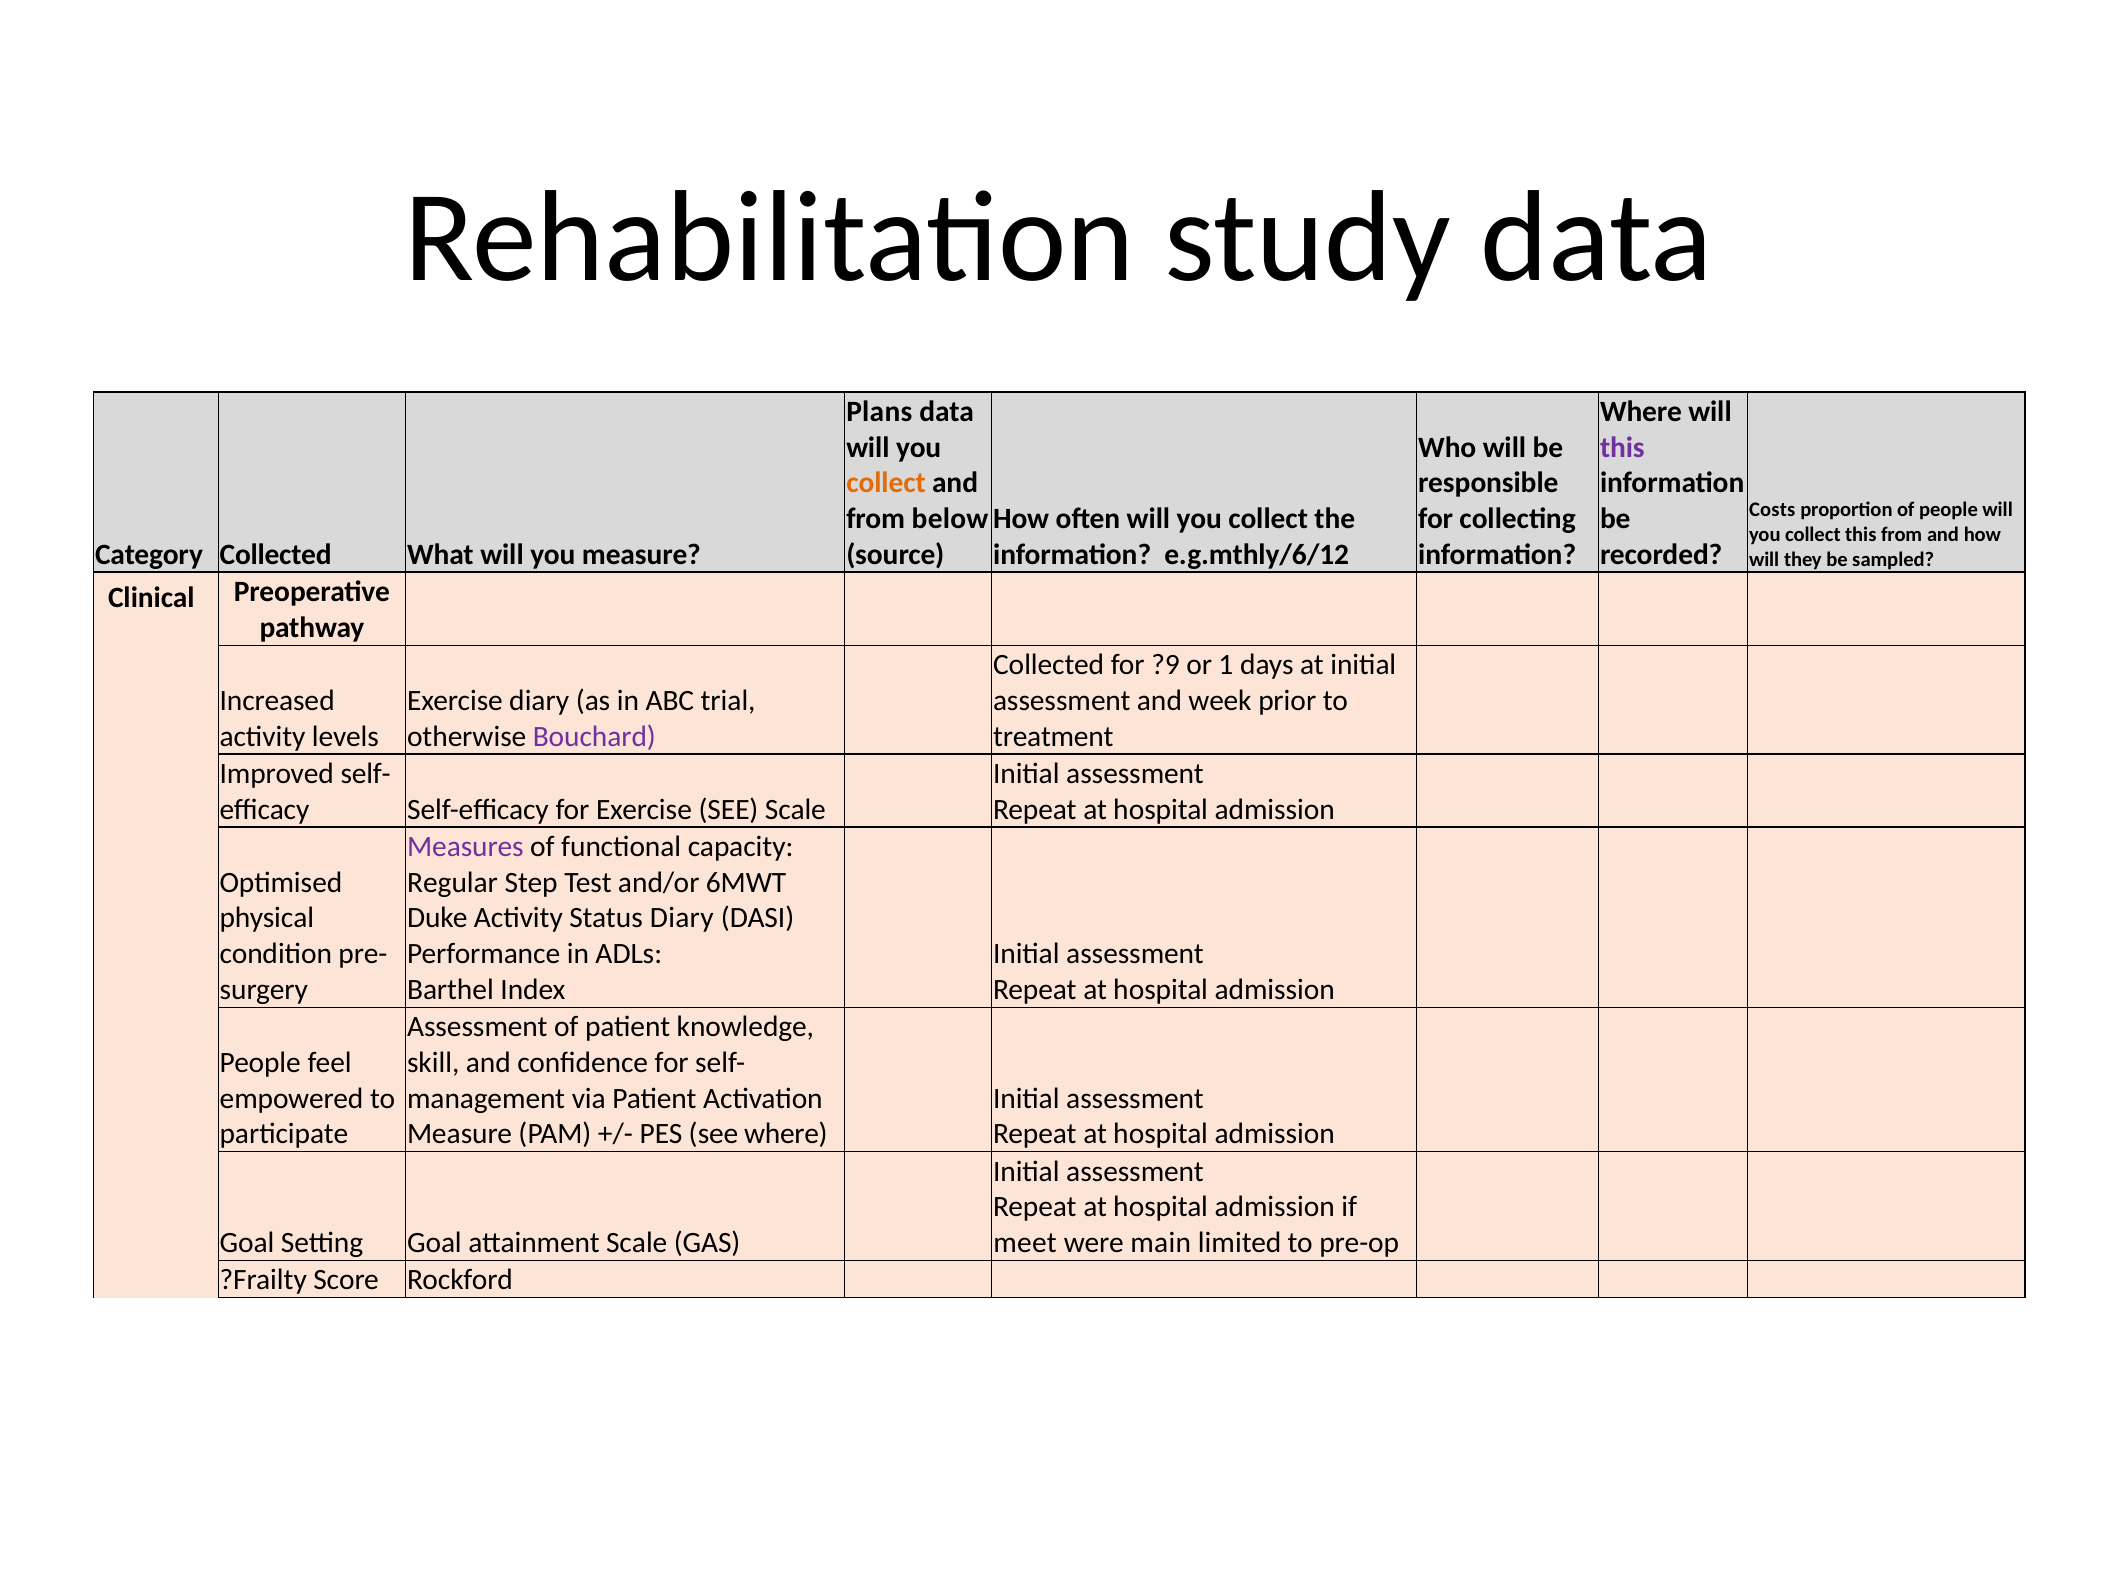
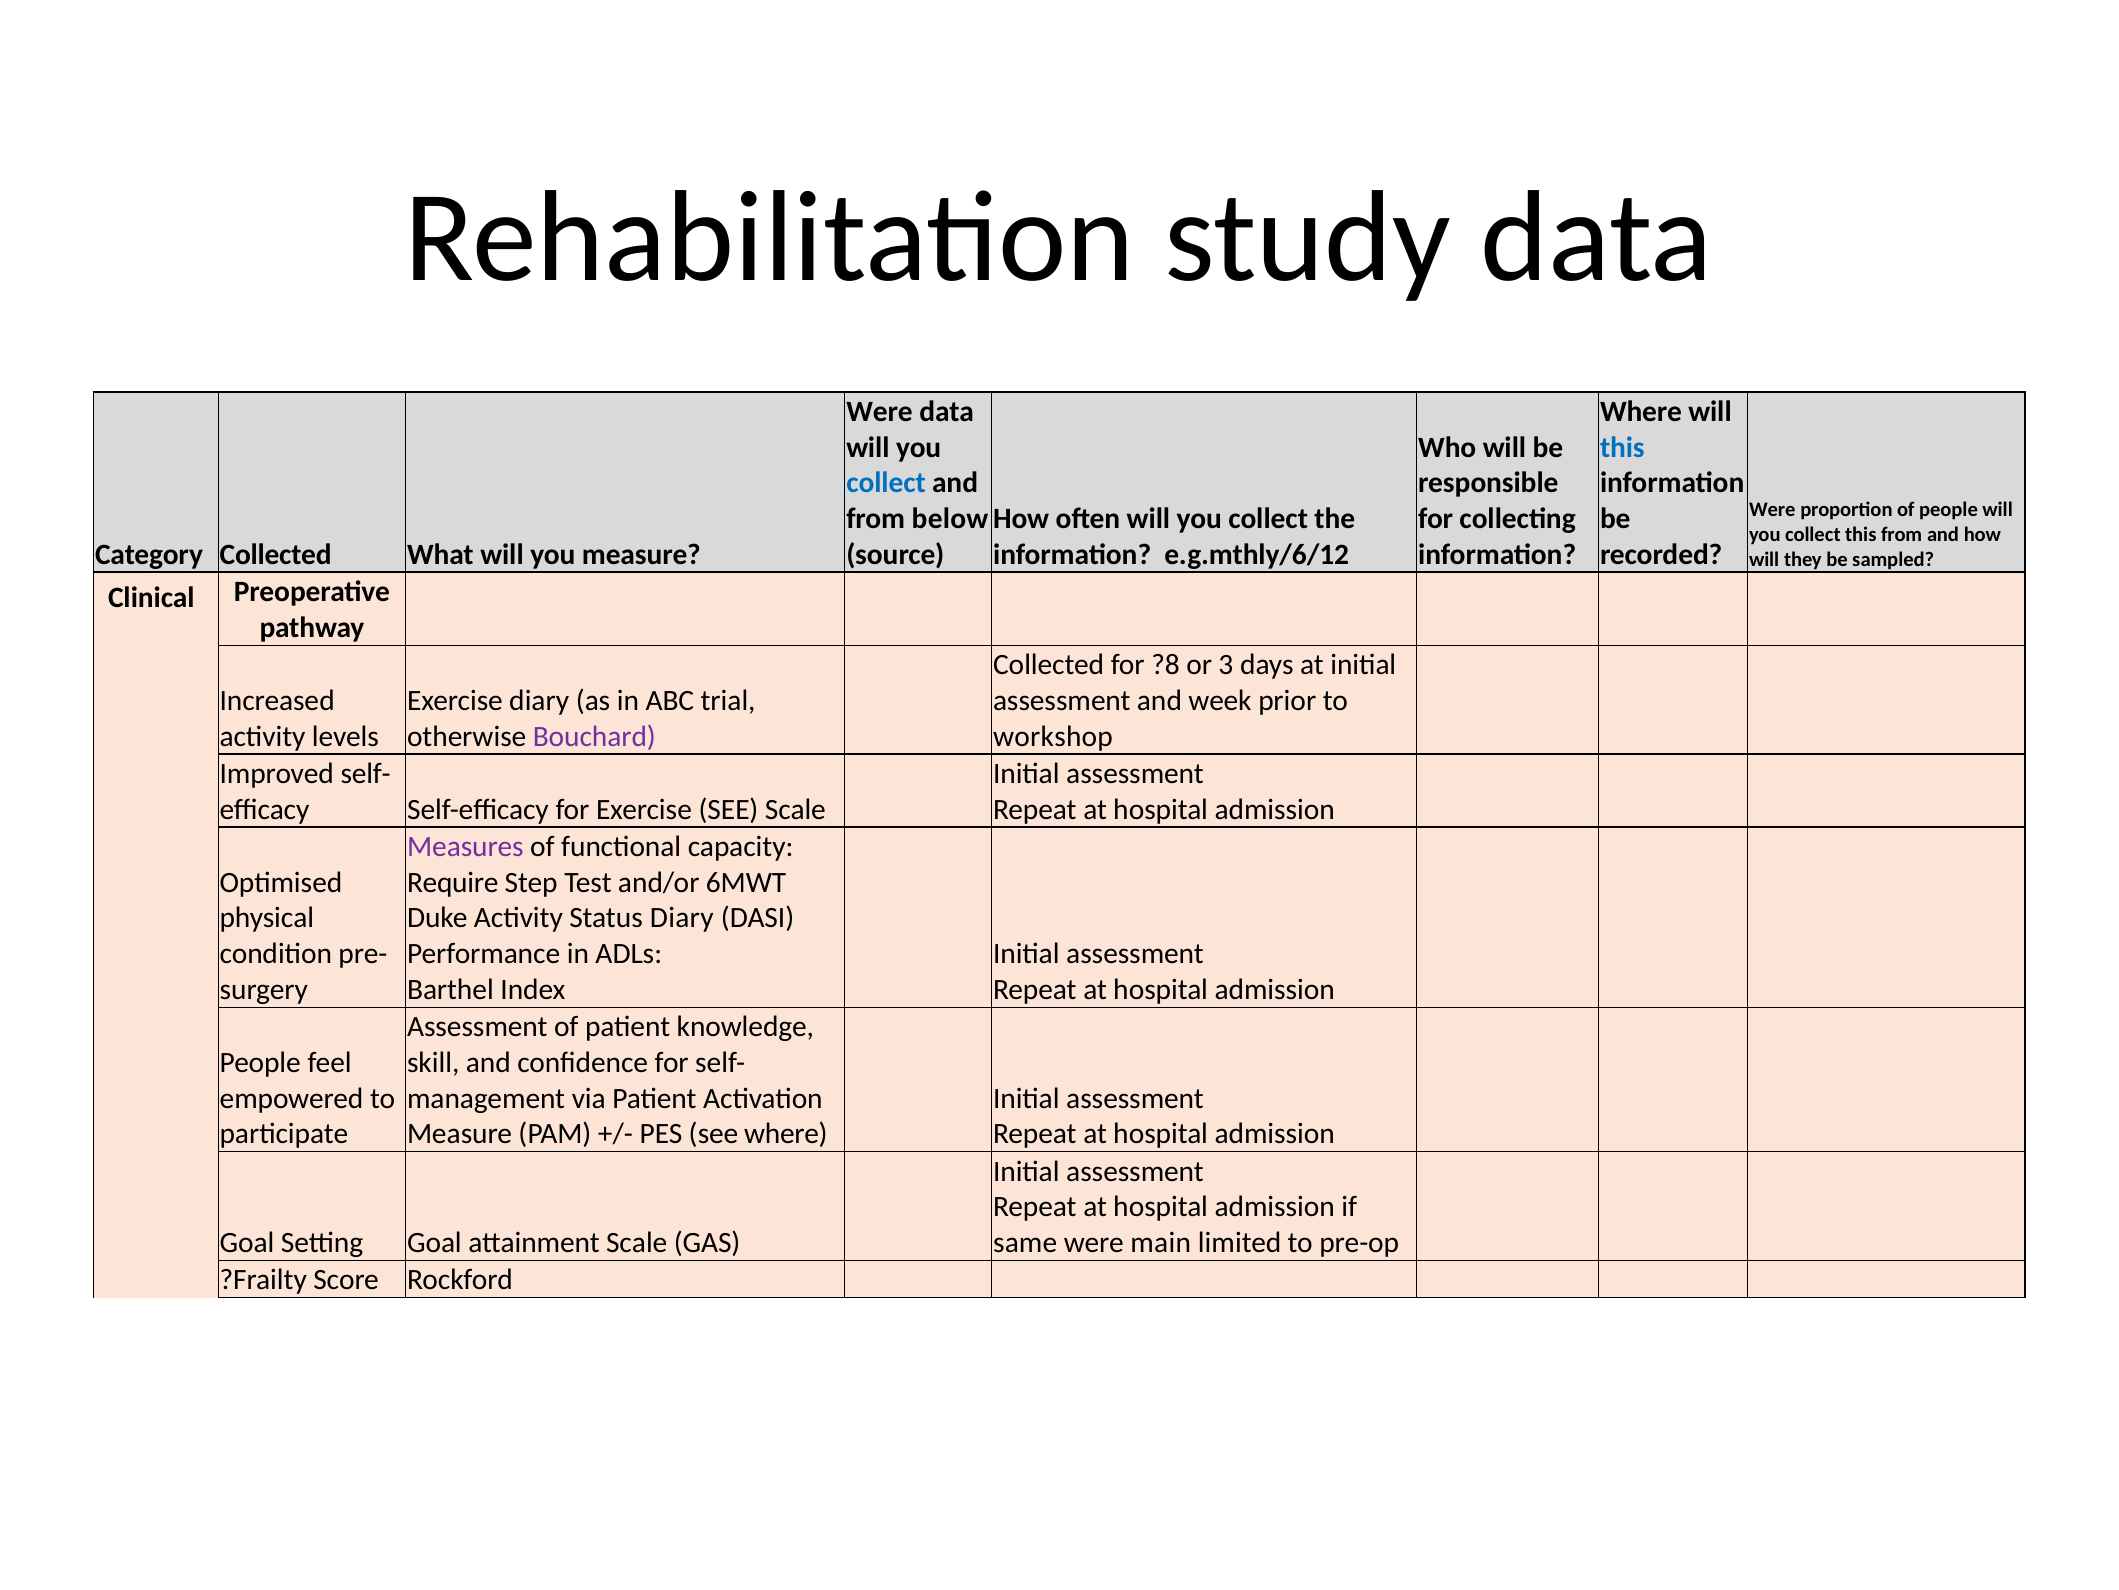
Plans: Plans -> Were (879, 411)
this colour: purple -> blue (1622, 447)
collect colour: orange -> blue (886, 483)
Costs: Costs -> Were (1772, 509)
?9: ?9 -> ?8 (1166, 665)
1: 1 -> 3 (1226, 665)
treatment: treatment -> workshop (1053, 736)
Regular: Regular -> Require (453, 882)
meet: meet -> same (1025, 1242)
